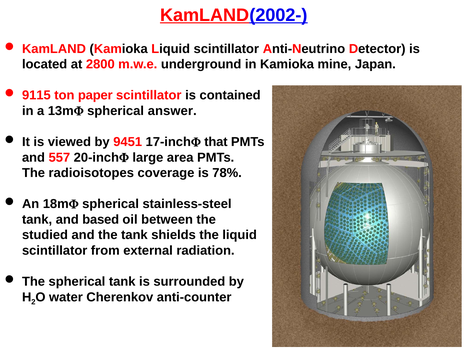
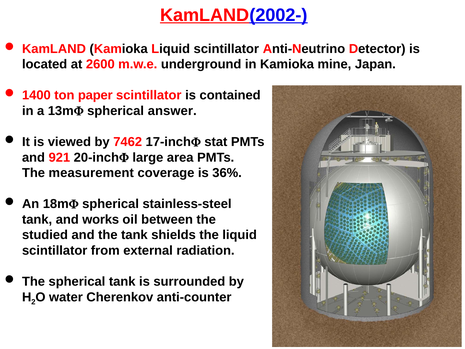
2800: 2800 -> 2600 (100, 64)
9115: 9115 -> 1400 (36, 95)
9451: 9451 -> 7462 (128, 142)
that: that -> stat (216, 142)
557: 557 -> 921 (59, 157)
radioisotopes: radioisotopes -> measurement (91, 173)
78%: 78% -> 36% (227, 173)
based: based -> works (101, 219)
